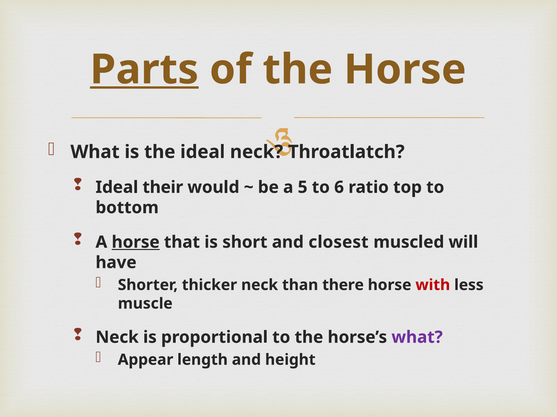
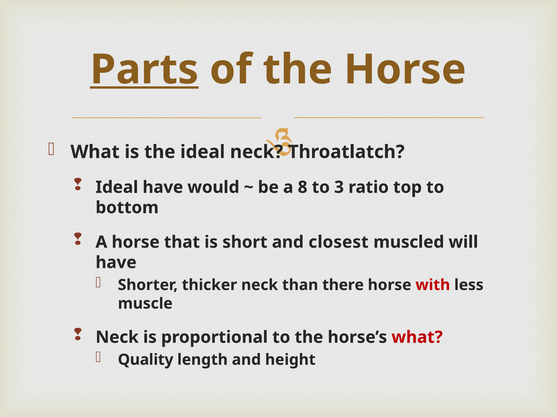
Ideal their: their -> have (163, 188)
5: 5 -> 8 (303, 188)
6: 6 -> 3 (339, 188)
horse underline: present -> none (136, 243)
what colour: purple -> red (417, 338)
Appear: Appear -> Quality (146, 360)
